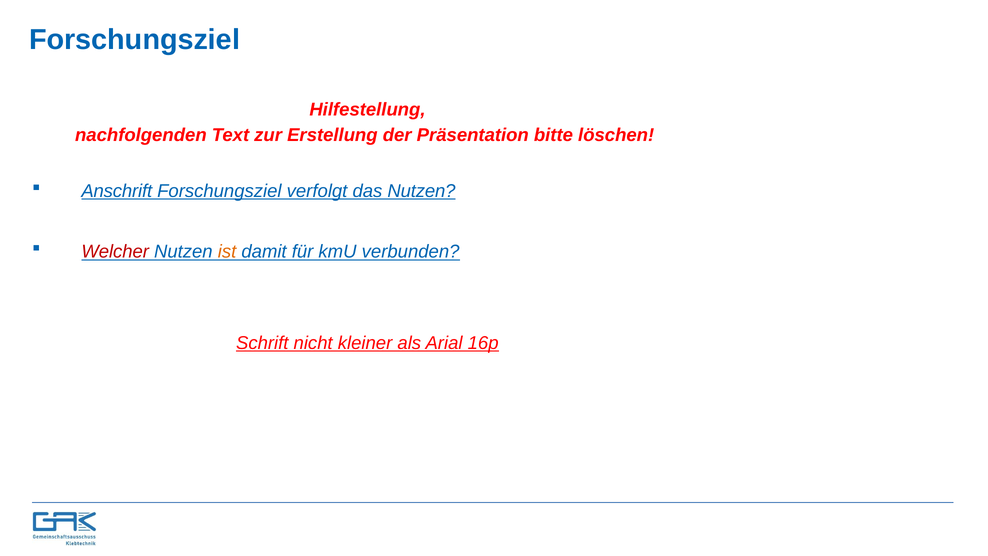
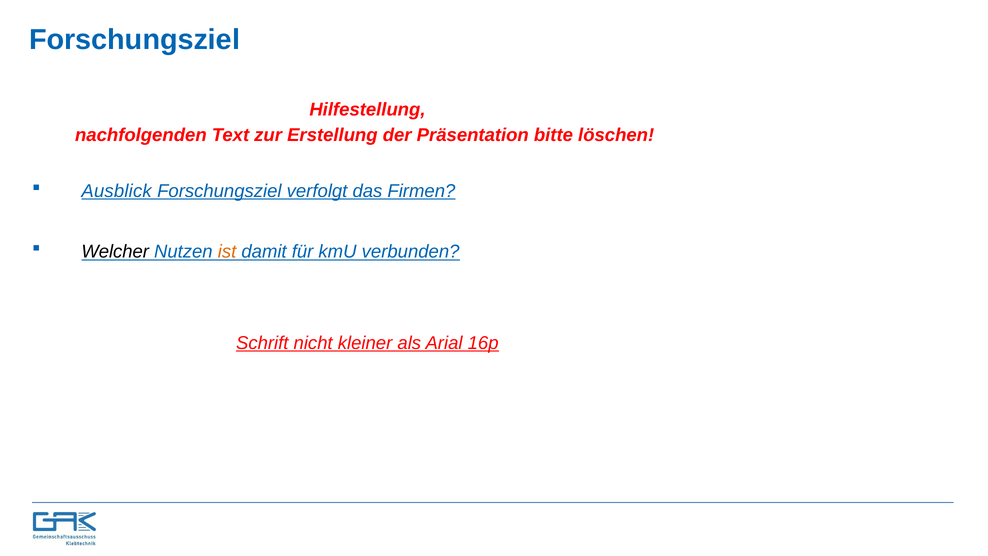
Anschrift: Anschrift -> Ausblick (117, 191)
das Nutzen: Nutzen -> Firmen (421, 191)
Welcher colour: red -> black (115, 252)
